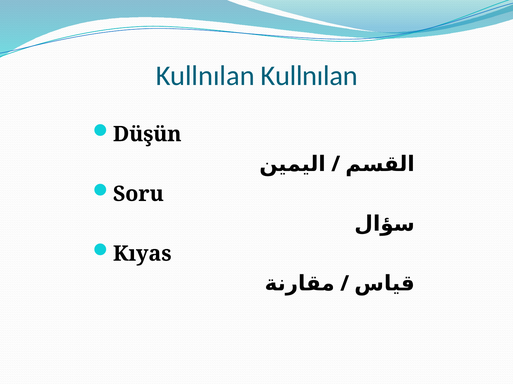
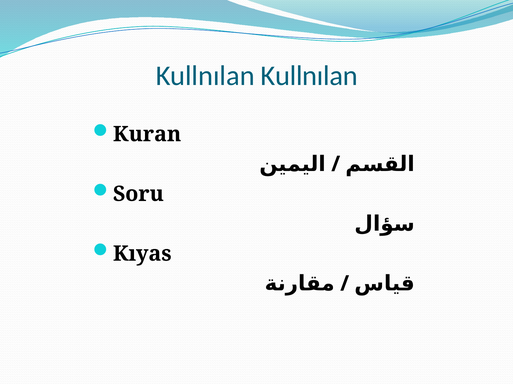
Düşün: Düşün -> Kuran (147, 134)
